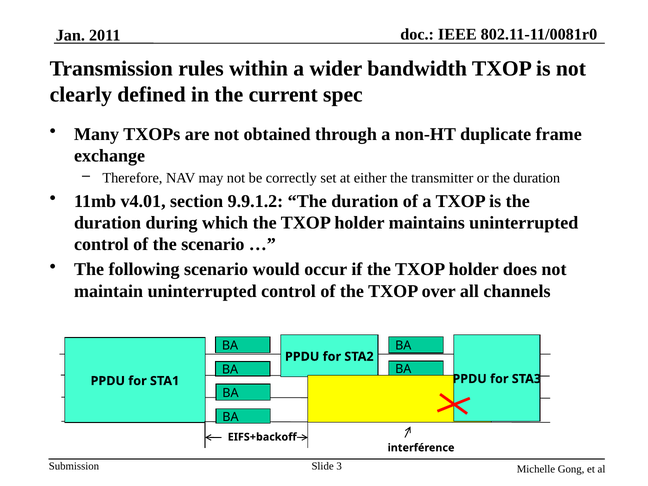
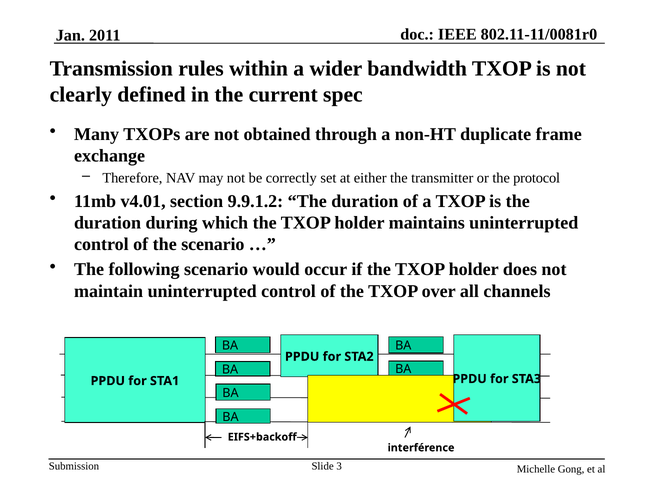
or the duration: duration -> protocol (537, 178)
